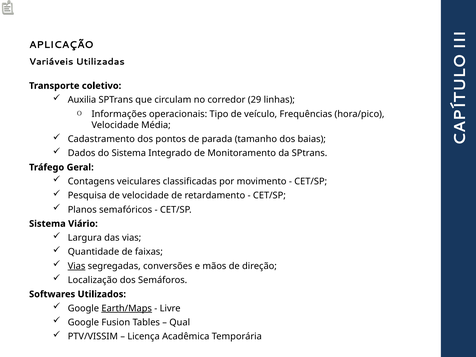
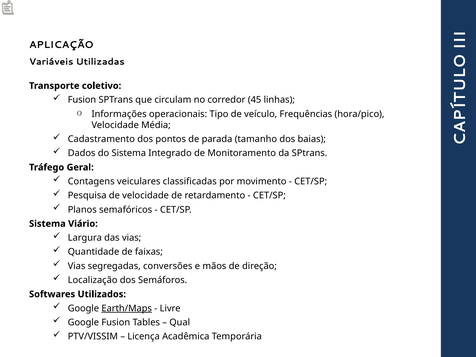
Auxilia: Auxilia -> Fusion (82, 100)
29: 29 -> 45 (255, 100)
Vias underline: present -> none (77, 266)
